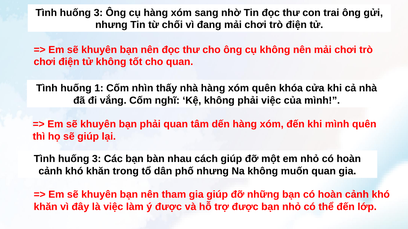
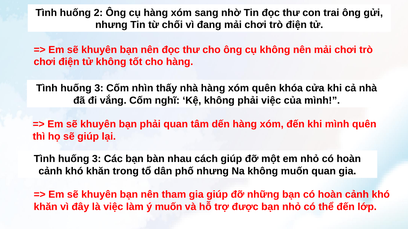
3: 3 -> 2 (98, 13)
cho quan: quan -> hàng (180, 62)
1: 1 -> 3 (99, 88)
ý được: được -> muốn (169, 207)
